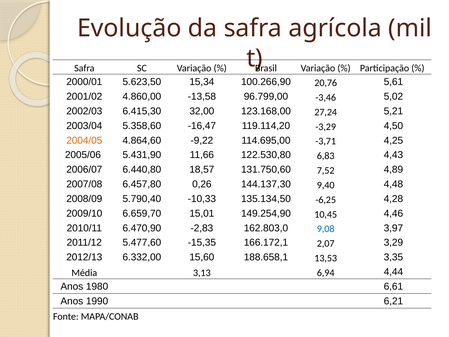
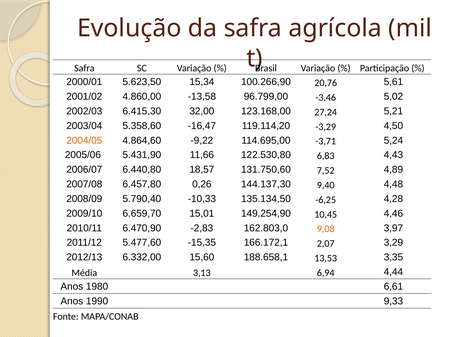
4,25: 4,25 -> 5,24 (393, 140)
9,08 colour: blue -> orange (326, 229)
6,21: 6,21 -> 9,33 (393, 301)
